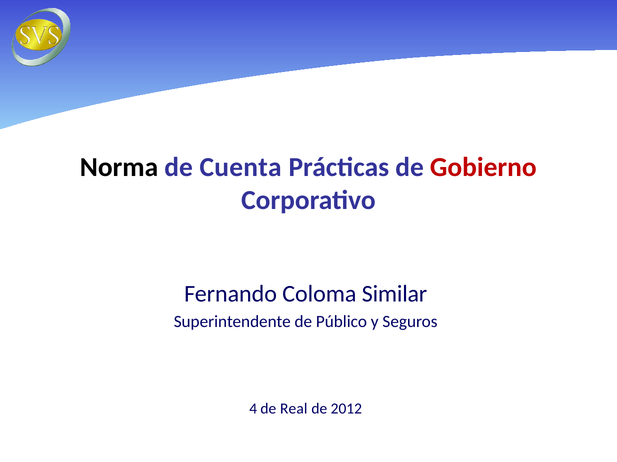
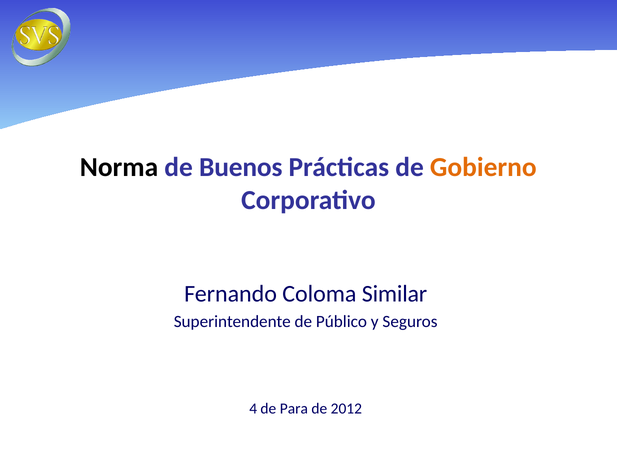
Cuenta: Cuenta -> Buenos (241, 168)
Gobierno colour: red -> orange (483, 168)
Real: Real -> Para (294, 409)
